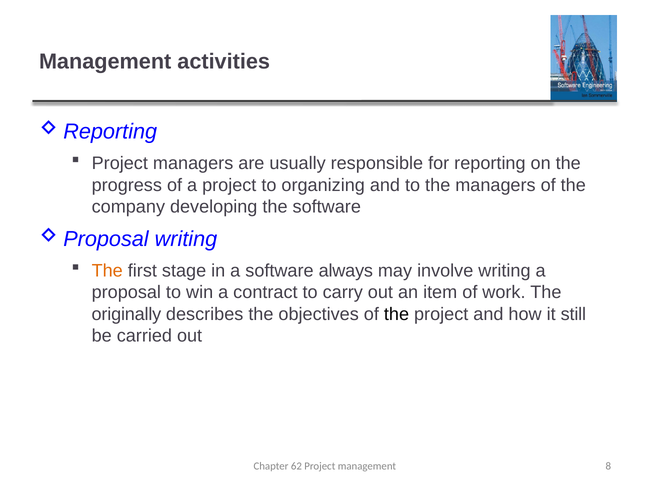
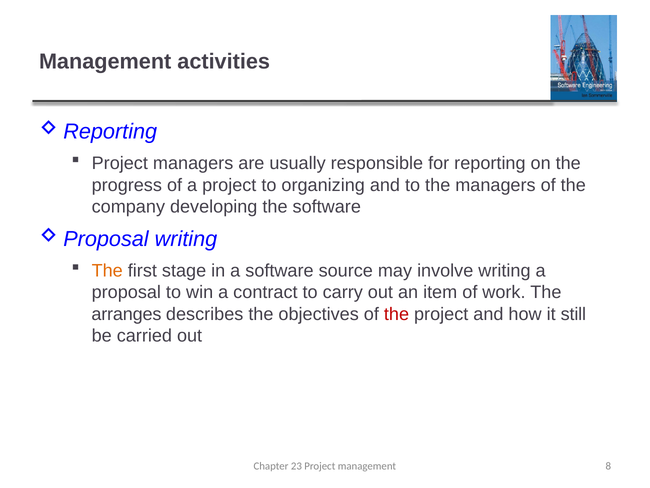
always: always -> source (346, 270)
originally: originally -> arranges (126, 314)
the colour: black -> red (397, 314)
62: 62 -> 23 (296, 465)
